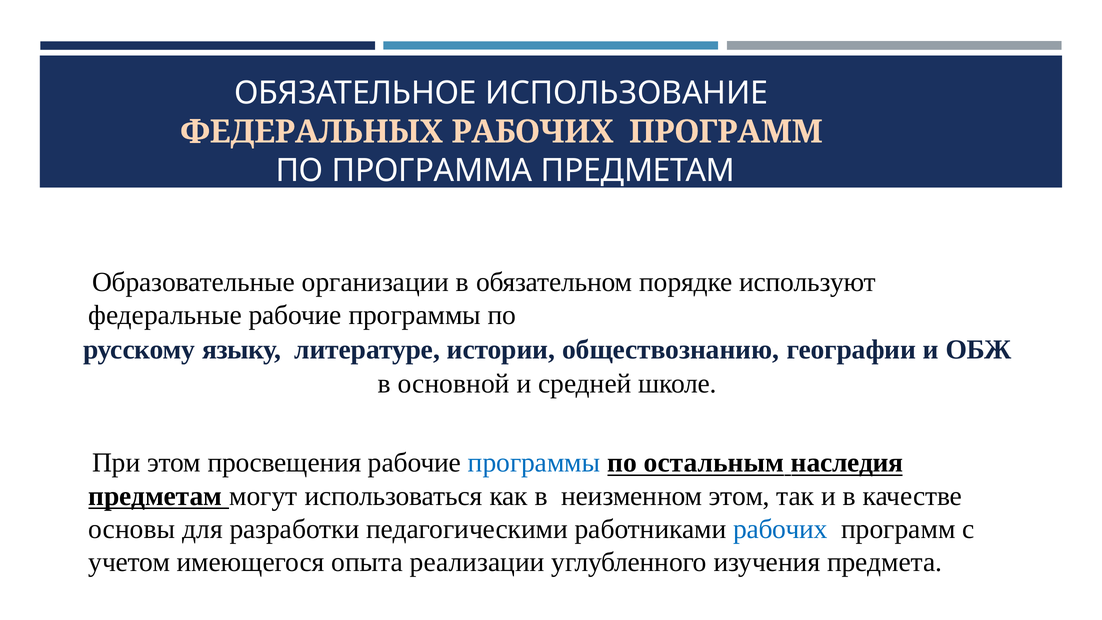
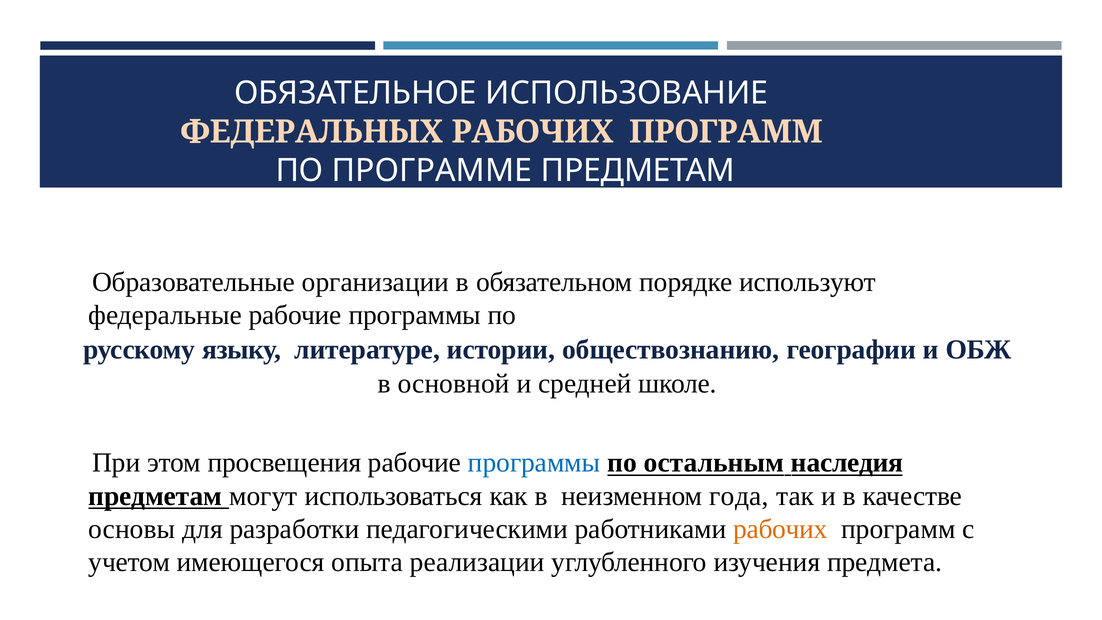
ПРОГРАММА: ПРОГРАММА -> ПРОГРАММЕ (432, 170)
неизменном этом: этом -> года (739, 496)
рабочих colour: blue -> orange (780, 529)
